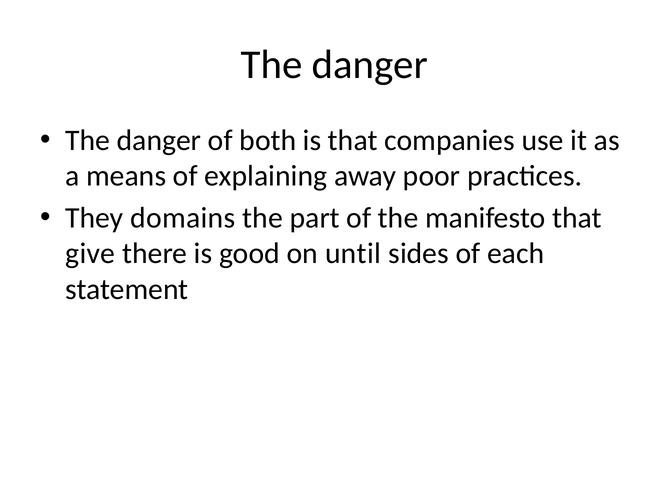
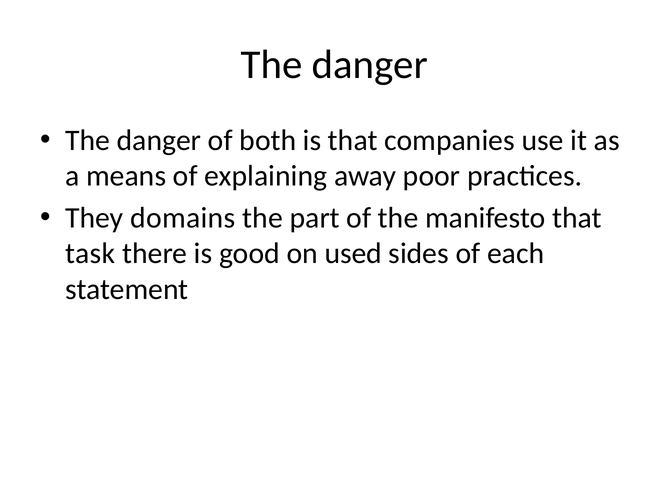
give: give -> task (90, 253)
until: until -> used (353, 253)
